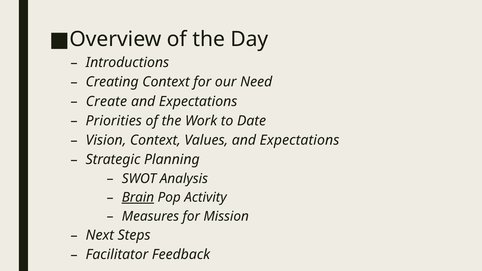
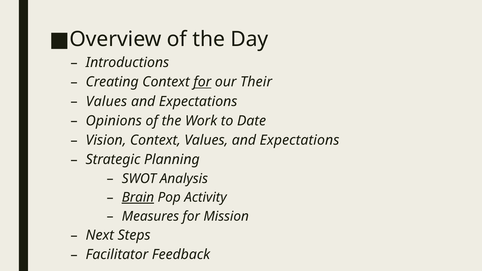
for underline: none -> present (202, 82)
Need: Need -> Their (256, 82)
Create: Create -> Values (106, 101)
Priorities: Priorities -> Opinions (114, 121)
